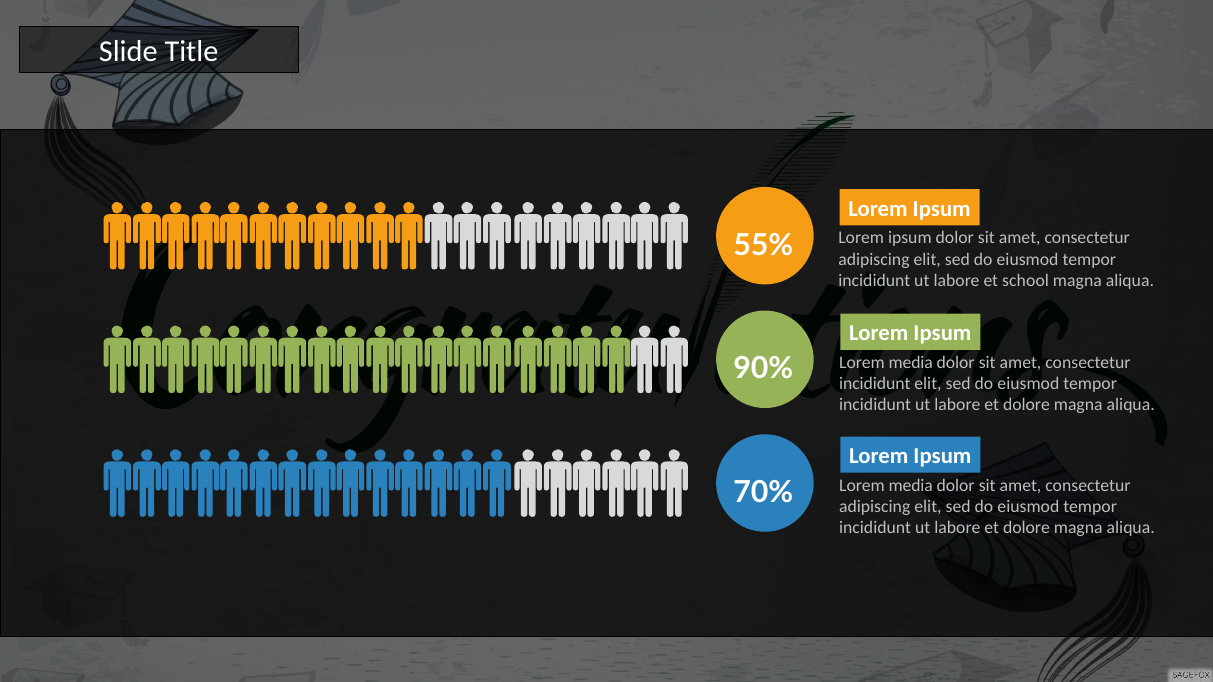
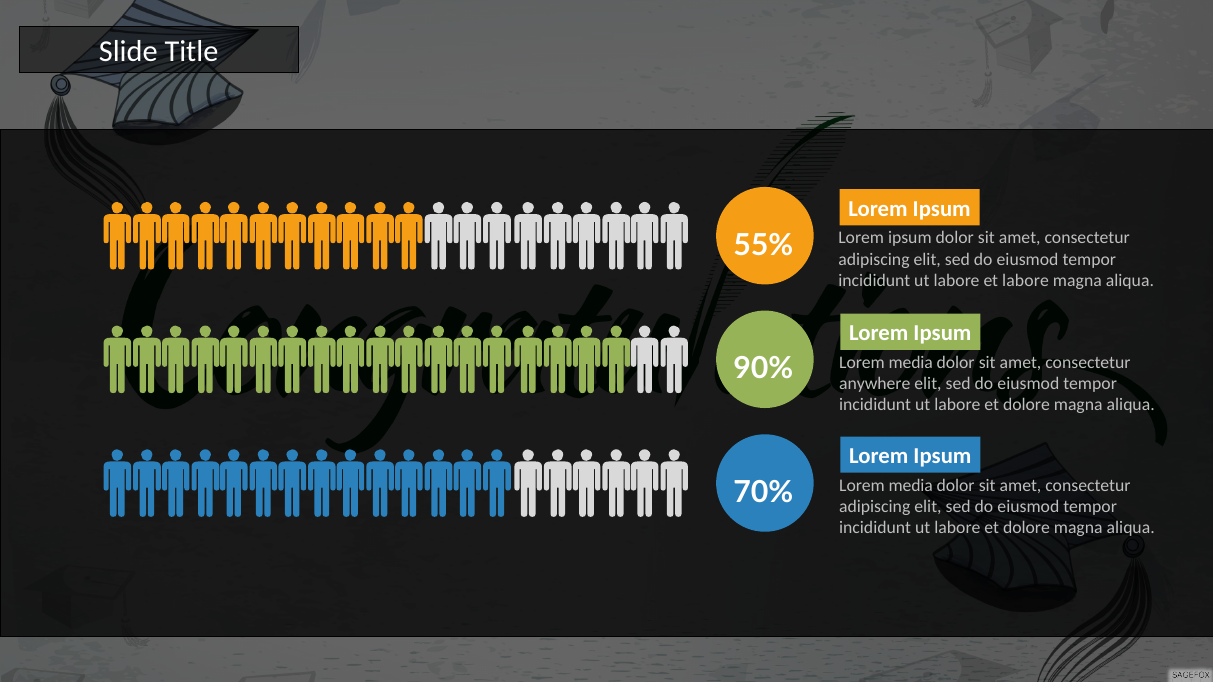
et school: school -> labore (1026, 281)
incididunt: incididunt -> anywhere (875, 384)
